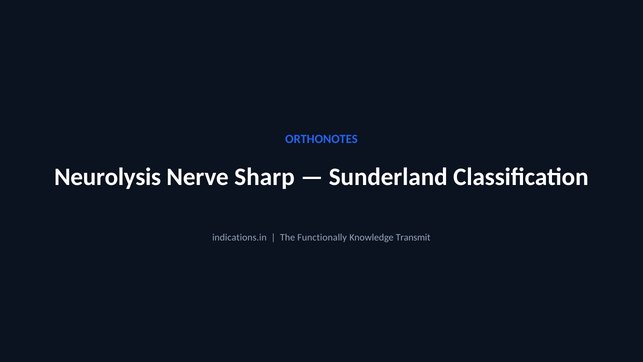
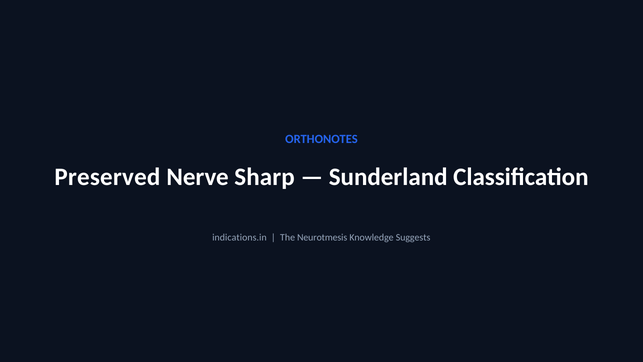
Neurolysis: Neurolysis -> Preserved (107, 177)
Functionally: Functionally -> Neurotmesis (322, 238)
Transmit: Transmit -> Suggests (413, 238)
